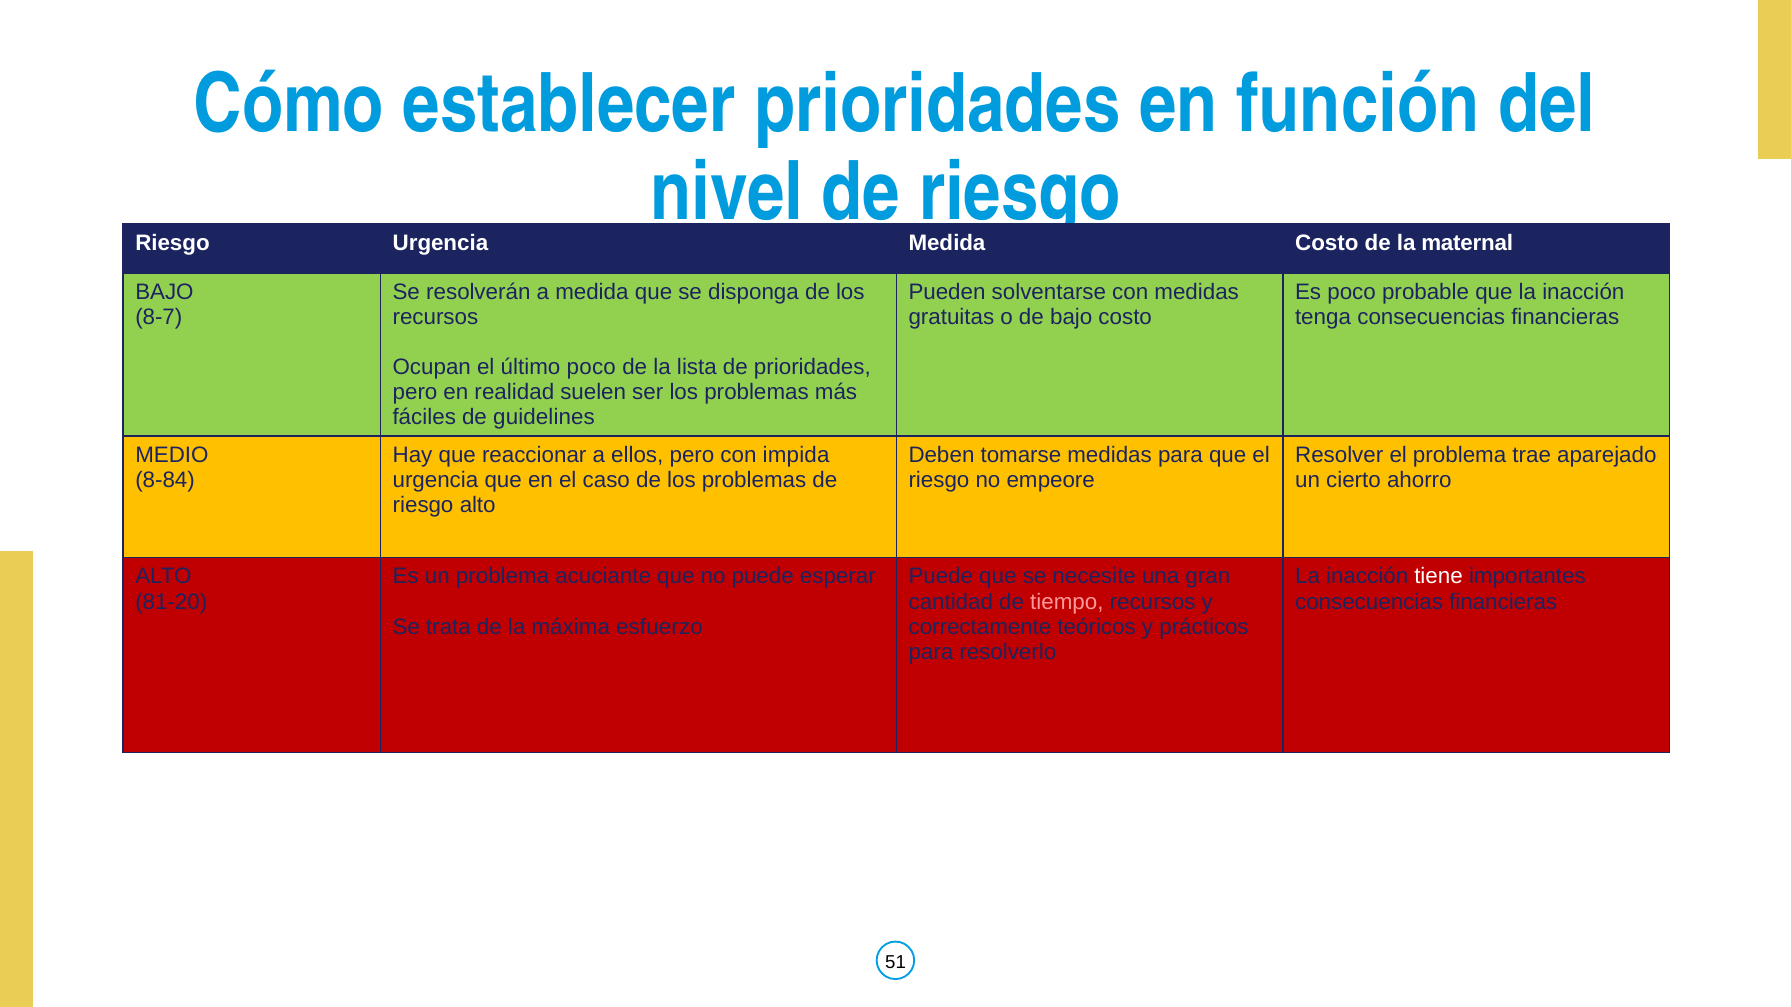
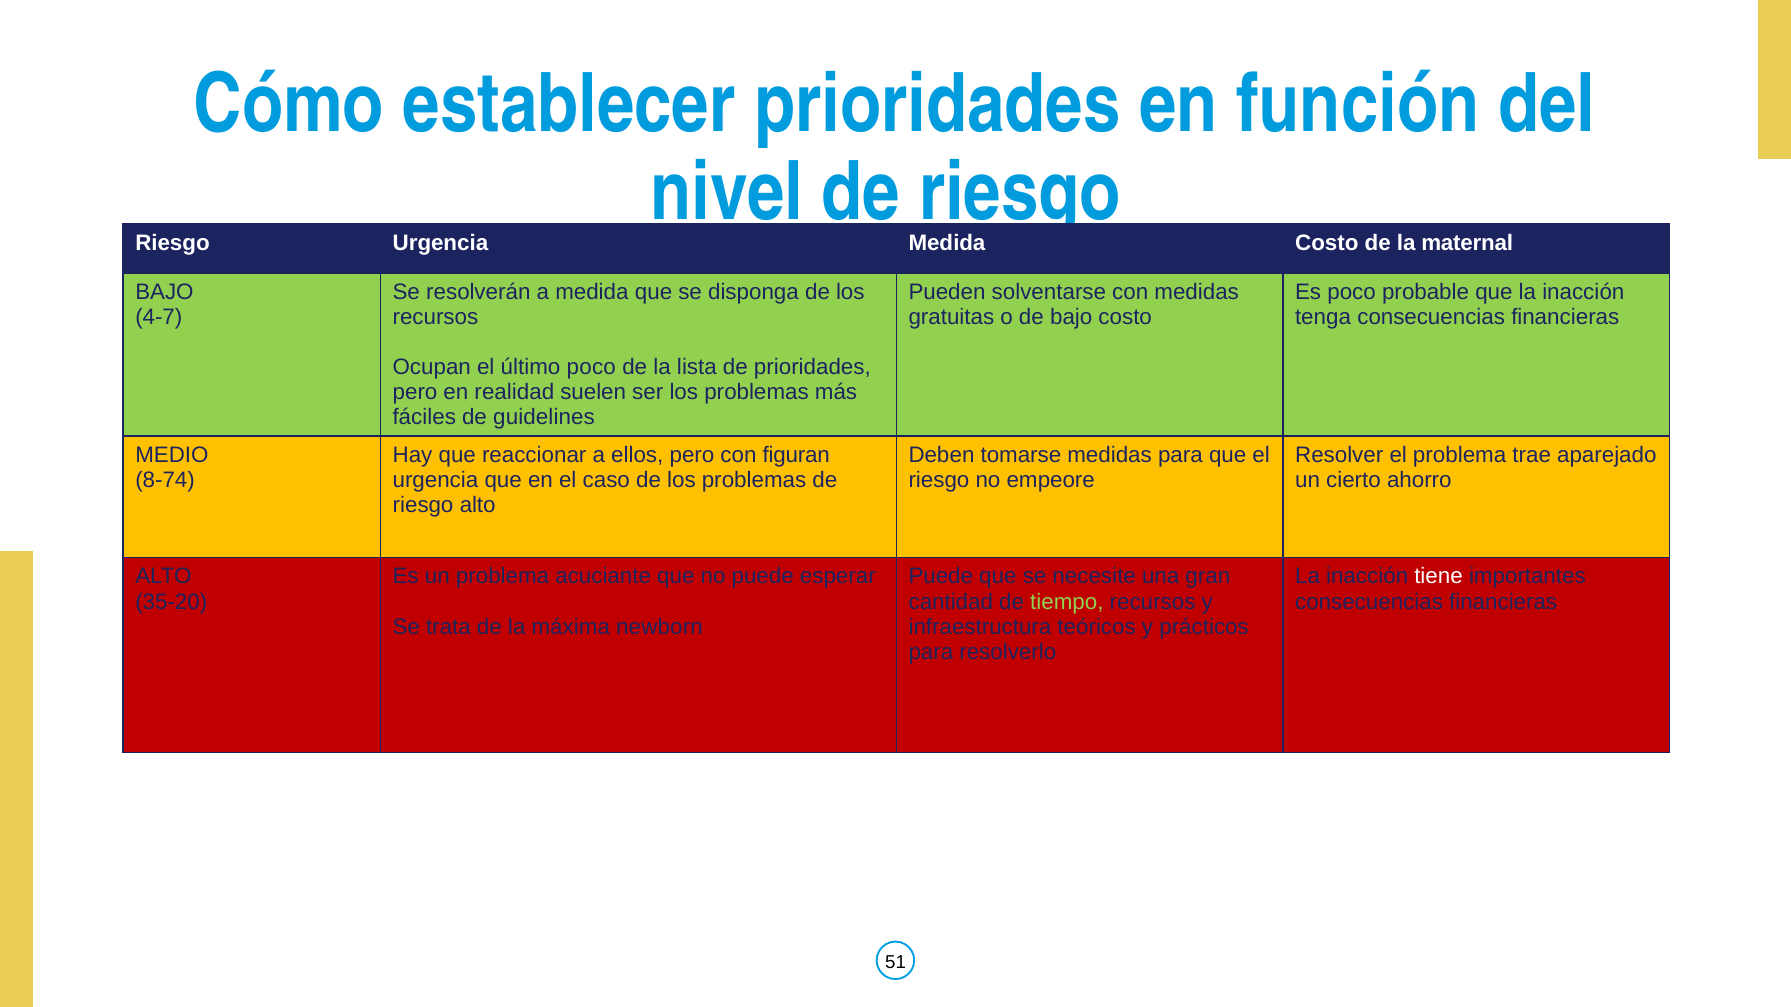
8-7: 8-7 -> 4-7 (159, 317)
impida: impida -> figuran (796, 455)
8-84: 8-84 -> 8-74 (165, 480)
81-20: 81-20 -> 35-20 (171, 602)
tiempo colour: pink -> light green (1067, 602)
esfuerzo: esfuerzo -> newborn (659, 627)
correctamente: correctamente -> infraestructura (980, 627)
